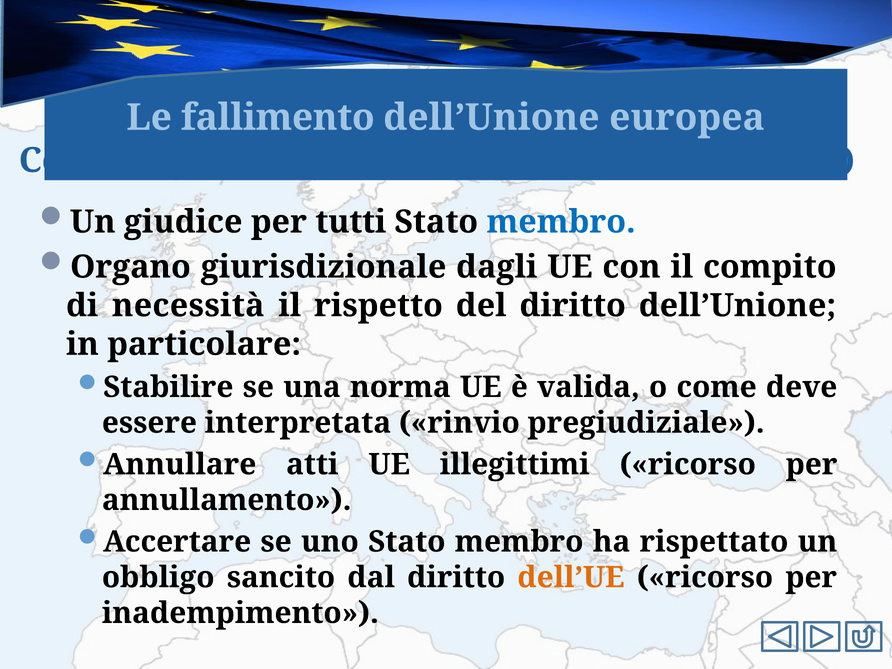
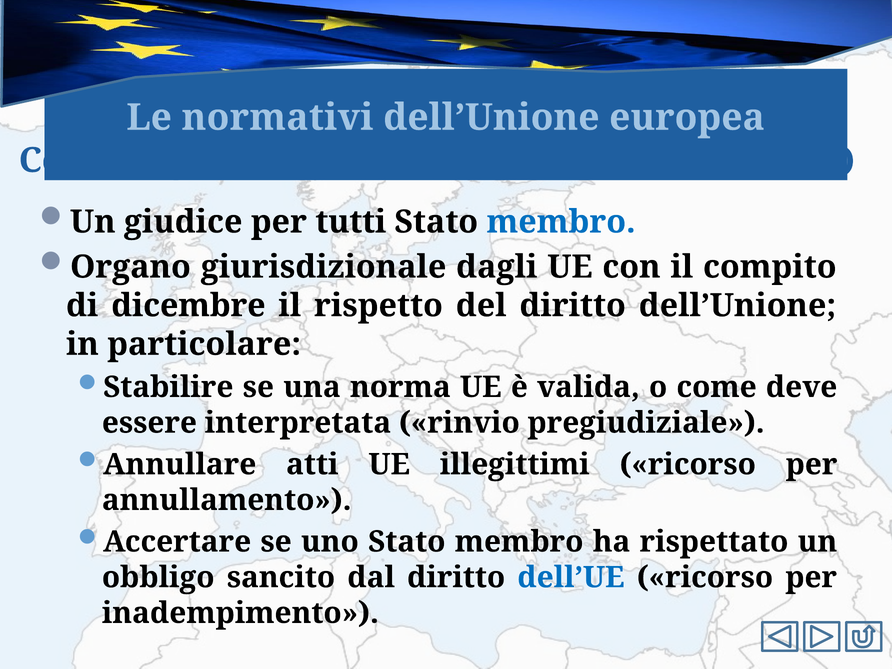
fallimento: fallimento -> normativi (277, 118)
necessità: necessità -> dicembre (188, 306)
dell’UE colour: orange -> blue (571, 577)
